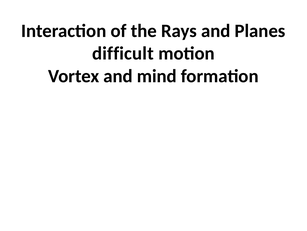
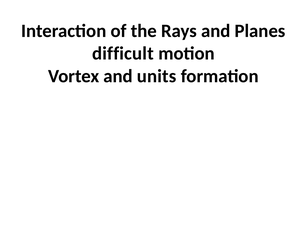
mind: mind -> units (157, 76)
